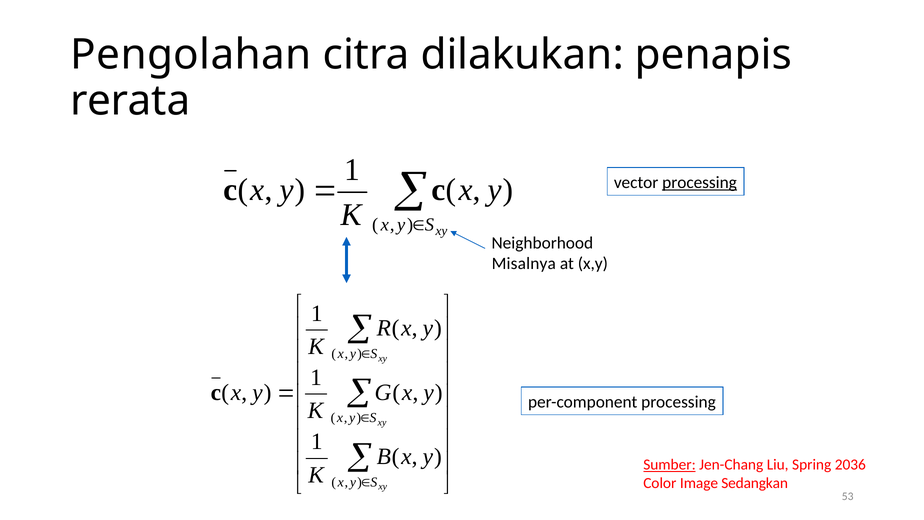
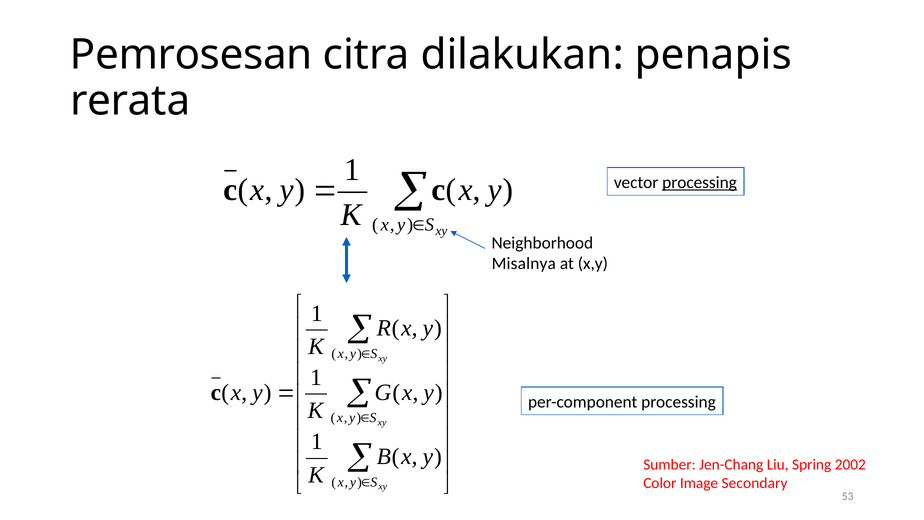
Pengolahan: Pengolahan -> Pemrosesan (191, 55)
Sumber underline: present -> none (670, 465)
2036: 2036 -> 2002 (850, 465)
Sedangkan: Sedangkan -> Secondary (755, 483)
